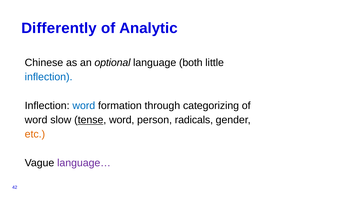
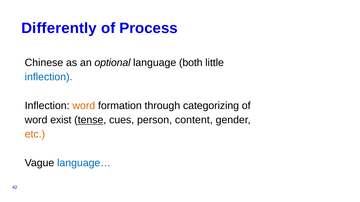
Analytic: Analytic -> Process (149, 28)
word colour: blue -> orange (84, 106)
slow: slow -> exist (61, 120)
tense word: word -> cues (122, 120)
radicals: radicals -> content (194, 120)
language… colour: purple -> blue (84, 163)
